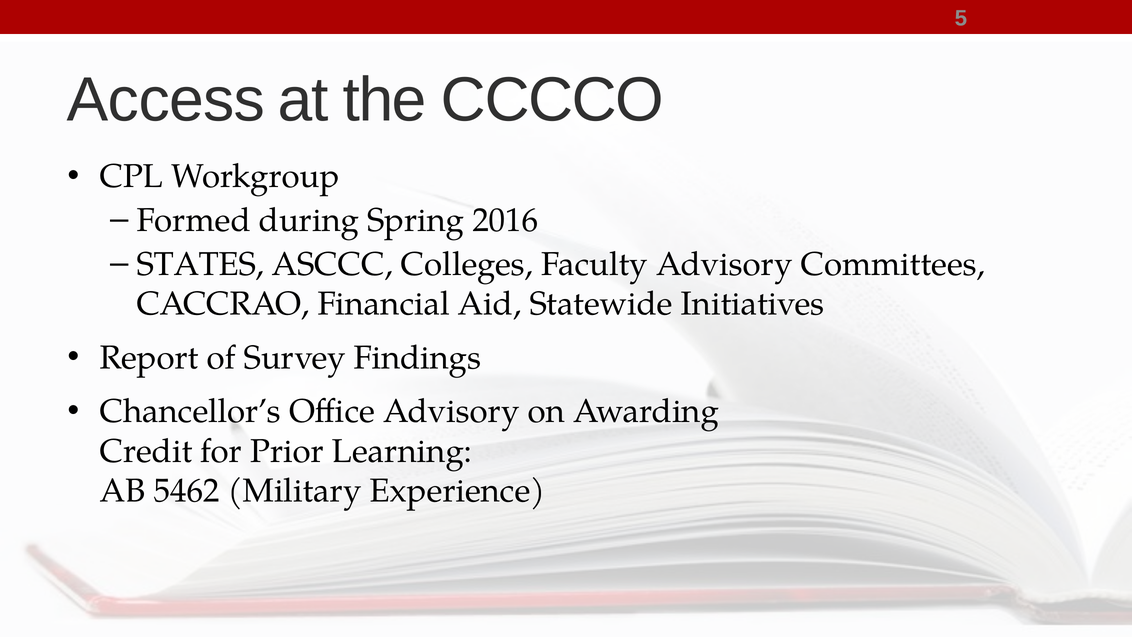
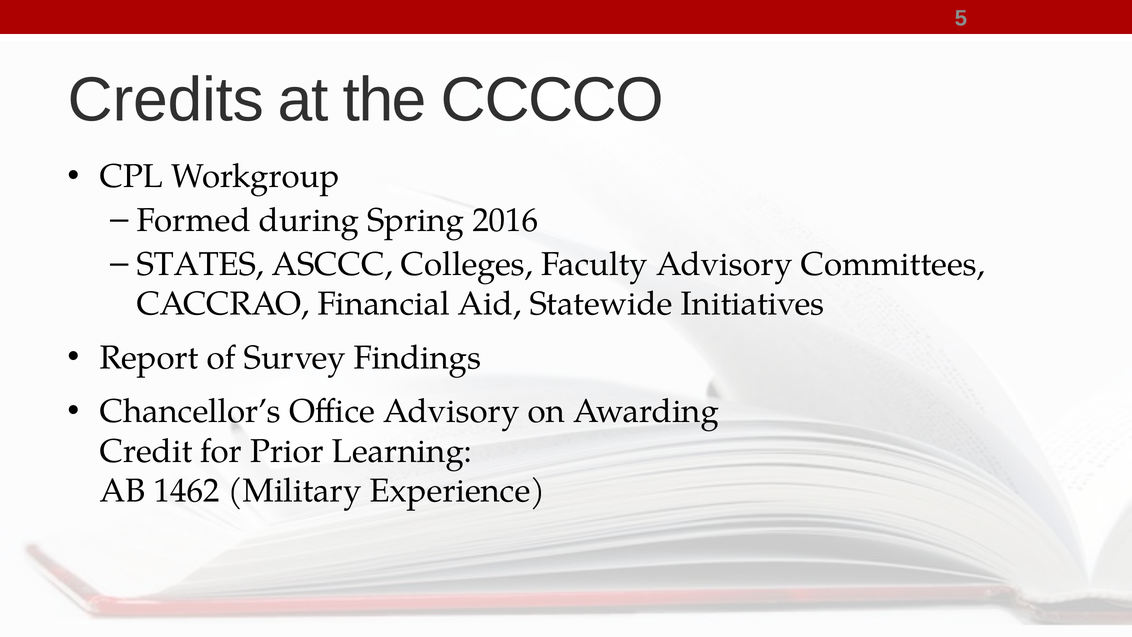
Access: Access -> Credits (166, 100)
5462: 5462 -> 1462 (187, 491)
